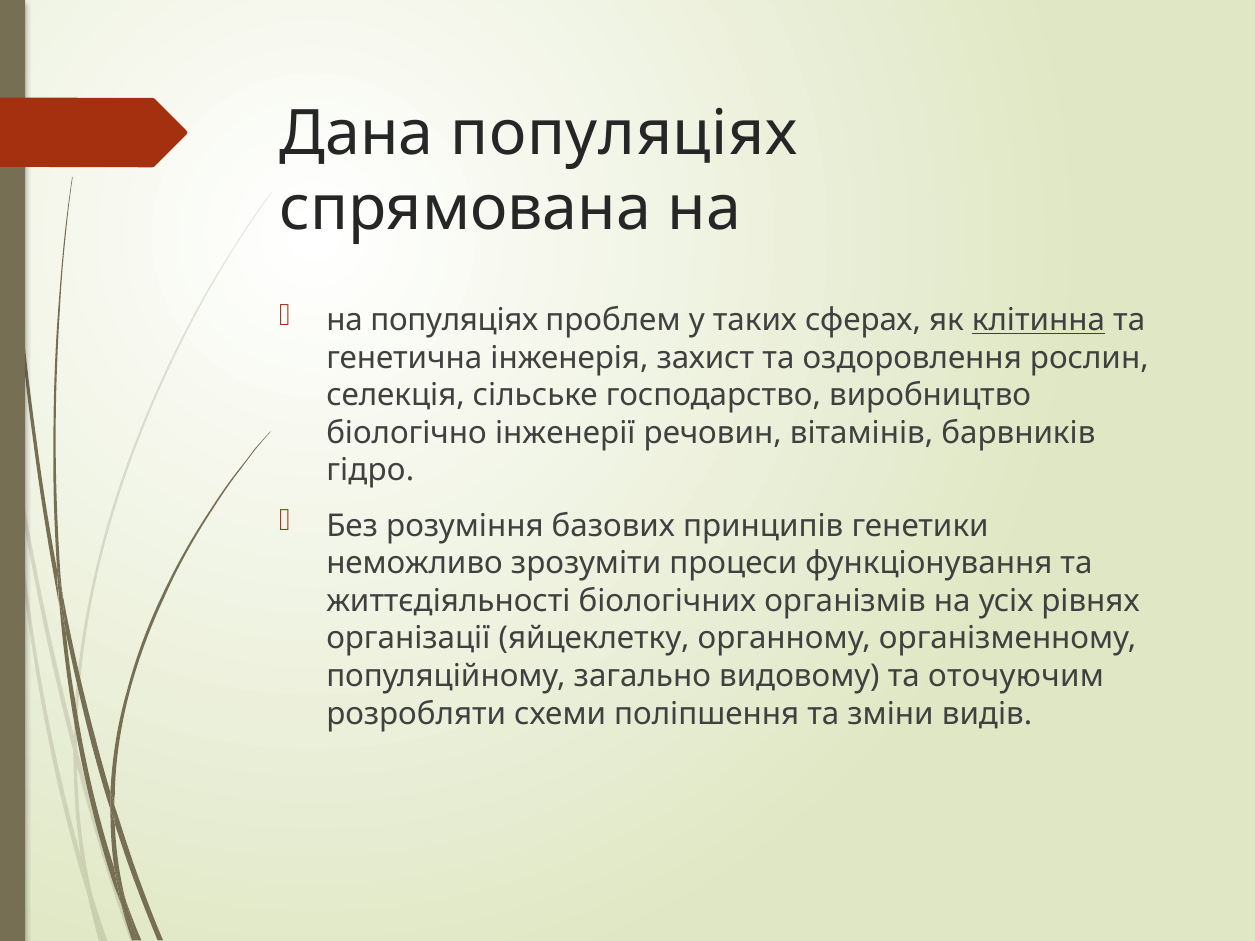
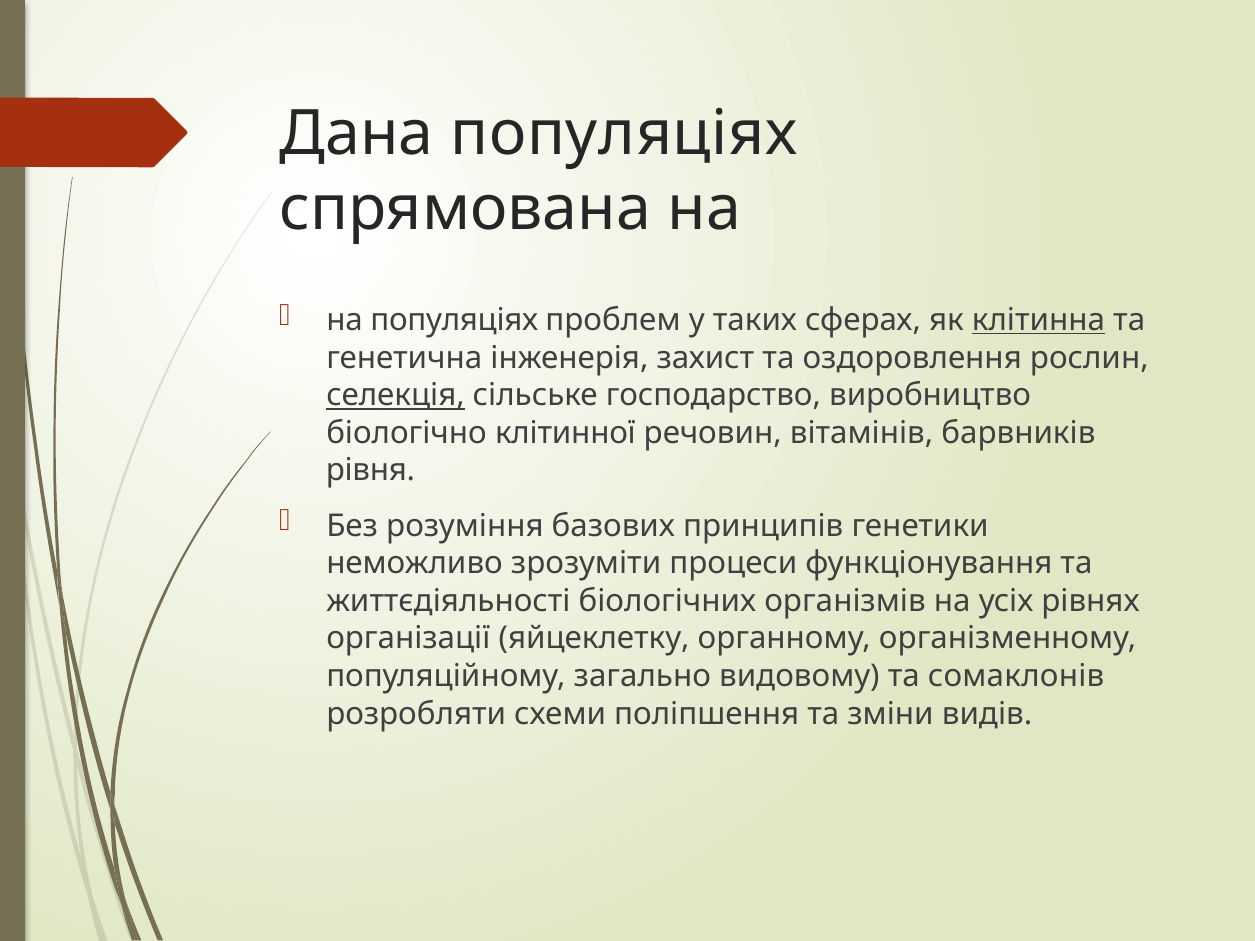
селекція underline: none -> present (395, 395)
інженерії: інженерії -> клітинної (565, 433)
гідро: гідро -> рівня (370, 471)
оточуючим: оточуючим -> сомаклонів (1016, 676)
